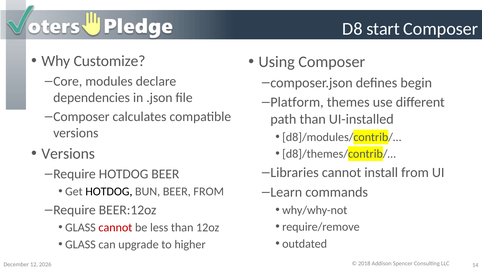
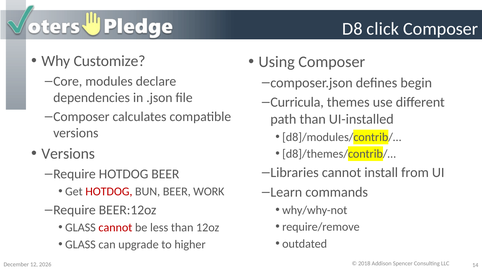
start: start -> click (383, 29)
Platform: Platform -> Curricula (297, 102)
HOTDOG colour: black -> red (109, 192)
BEER FROM: FROM -> WORK (209, 192)
